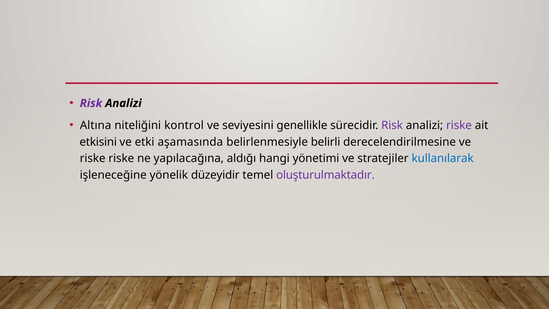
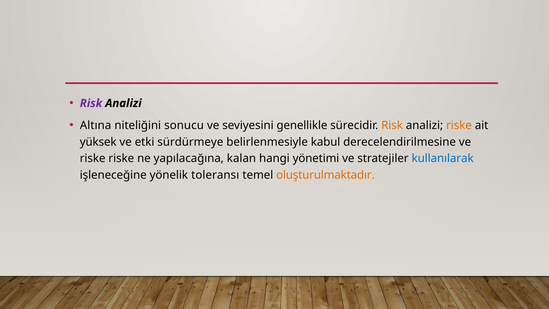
kontrol: kontrol -> sonucu (184, 125)
Risk colour: purple -> orange (392, 125)
riske colour: purple -> orange (459, 125)
etkisini: etkisini -> yüksek (98, 142)
aşamasında: aşamasında -> sürdürmeye (190, 142)
belirli: belirli -> kabul (326, 142)
aldığı: aldığı -> kalan (241, 158)
düzeyidir: düzeyidir -> toleransı (215, 175)
oluşturulmaktadır colour: purple -> orange (325, 175)
